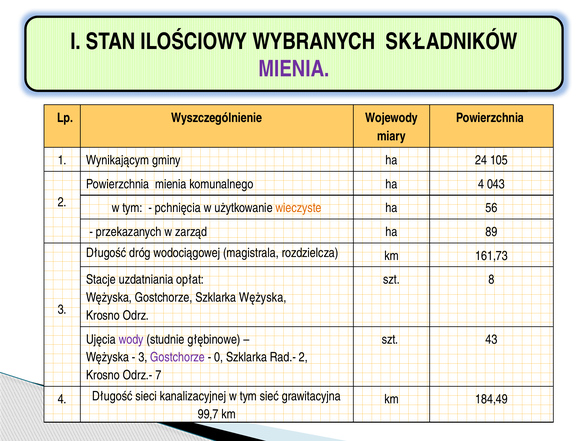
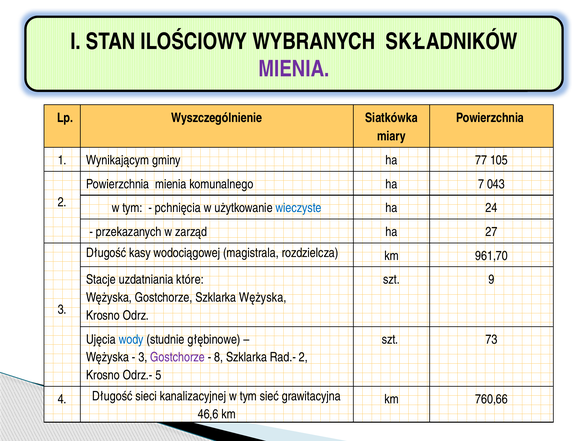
Wojewody: Wojewody -> Siatkówka (391, 118)
24: 24 -> 77 (481, 160)
ha 4: 4 -> 7 (481, 184)
wieczyste colour: orange -> blue (299, 208)
56: 56 -> 24 (492, 208)
89: 89 -> 27 (492, 232)
dróg: dróg -> kasy (140, 253)
161,73: 161,73 -> 961,70 (492, 256)
opłat: opłat -> które (190, 280)
8: 8 -> 9 (492, 280)
wody colour: purple -> blue (131, 339)
43: 43 -> 73 (492, 339)
0: 0 -> 8 (219, 357)
7: 7 -> 5 (158, 375)
184,49: 184,49 -> 760,66 (492, 399)
99,7: 99,7 -> 46,6 (208, 414)
